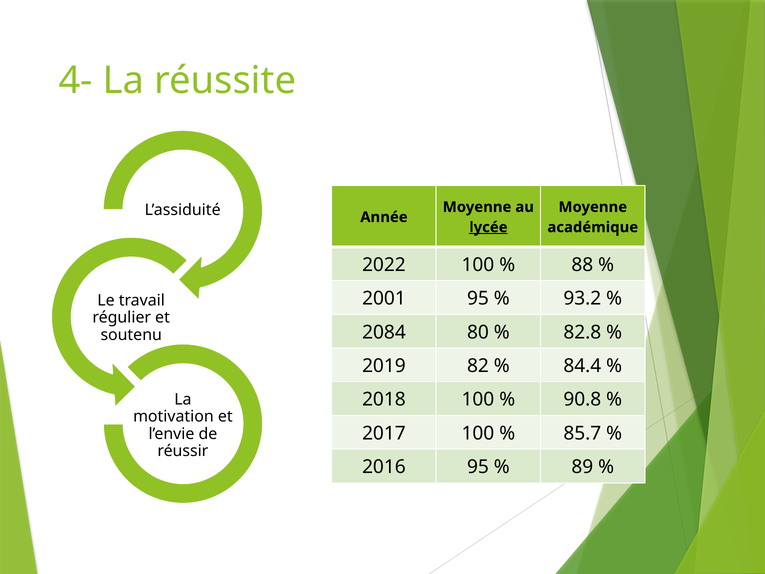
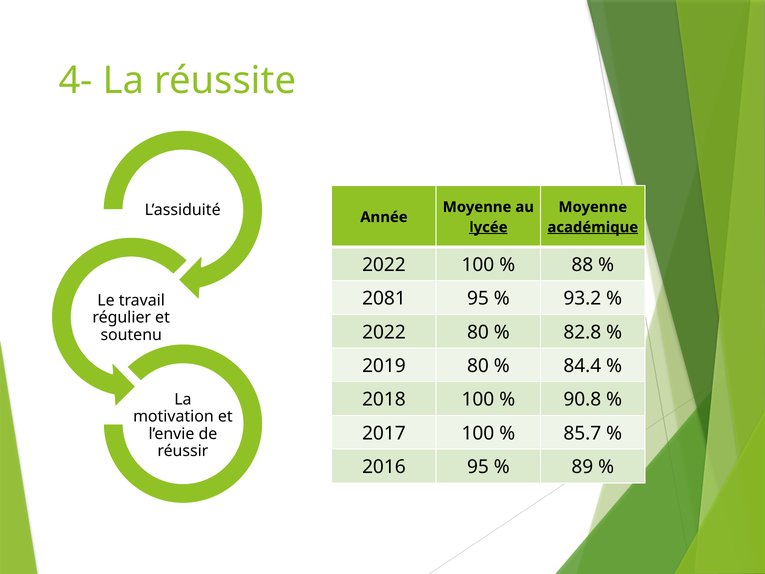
académique underline: none -> present (593, 227)
2001: 2001 -> 2081 (384, 298)
2084: 2084 -> 2022 (384, 332)
2019 82: 82 -> 80 (478, 366)
